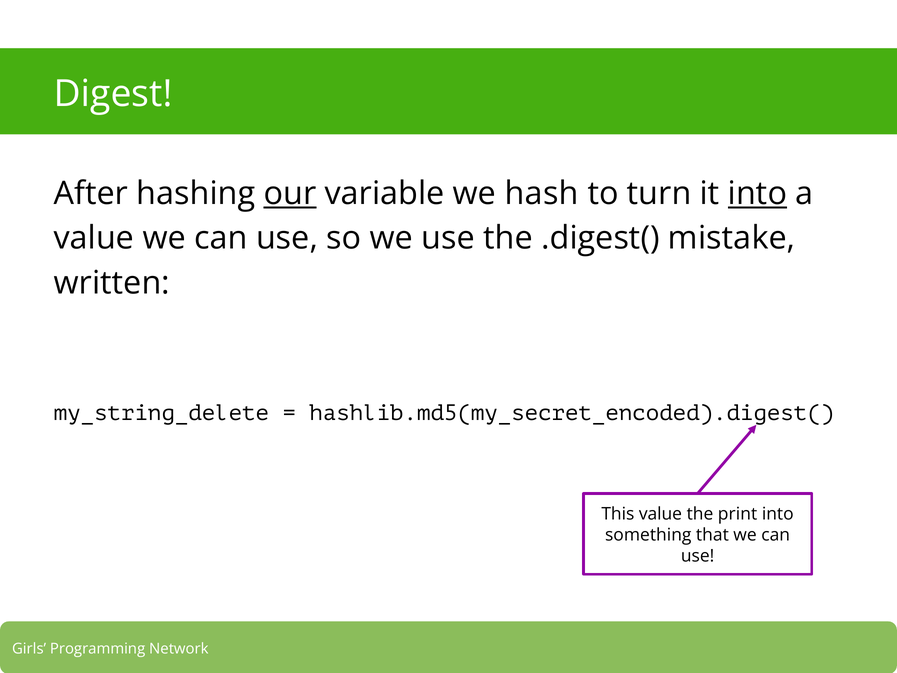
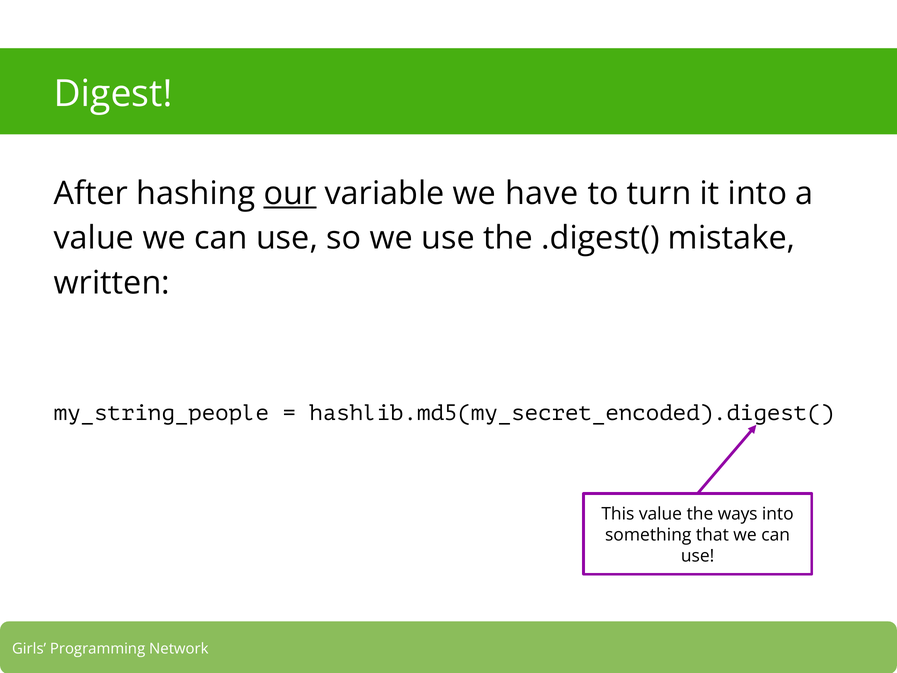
hash: hash -> have (542, 193)
into underline: present -> none (757, 193)
my_string_delete: my_string_delete -> my_string_people (161, 413)
print: print -> ways (738, 514)
